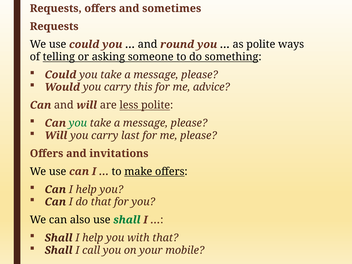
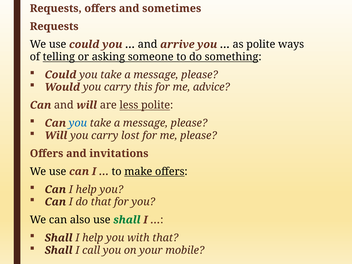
round: round -> arrive (177, 44)
you colour: green -> blue (78, 123)
last: last -> lost (130, 136)
